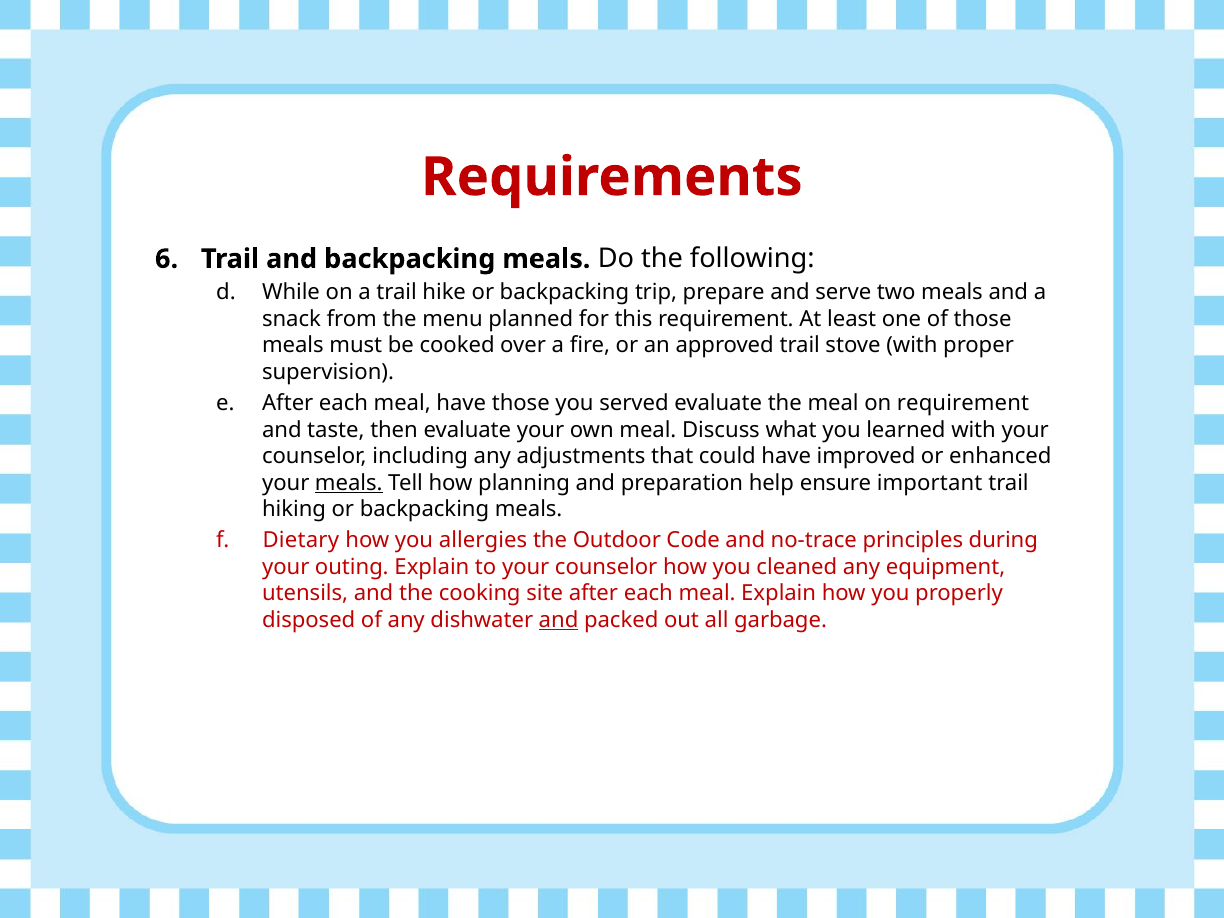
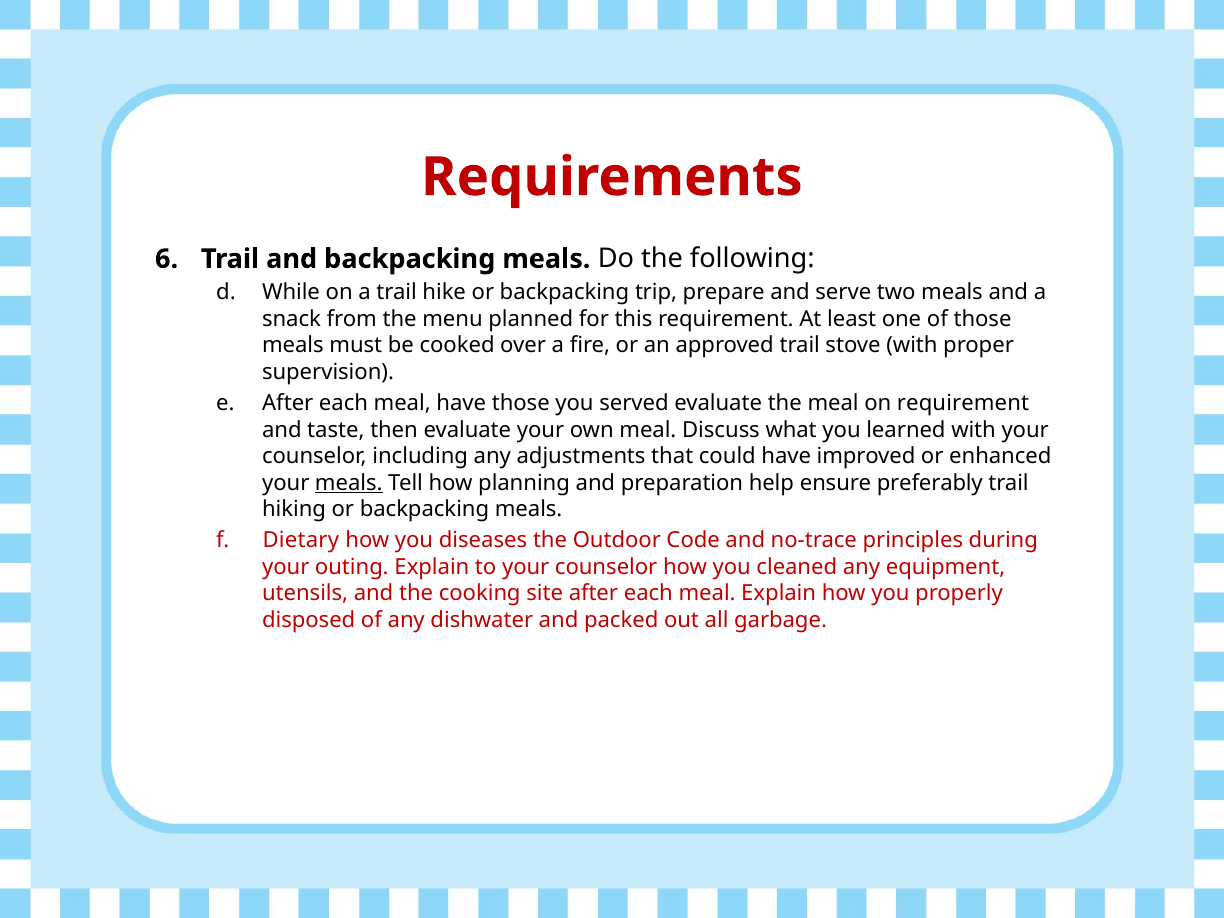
important: important -> preferably (930, 483)
allergies: allergies -> diseases (483, 540)
and underline: present -> none (559, 620)
